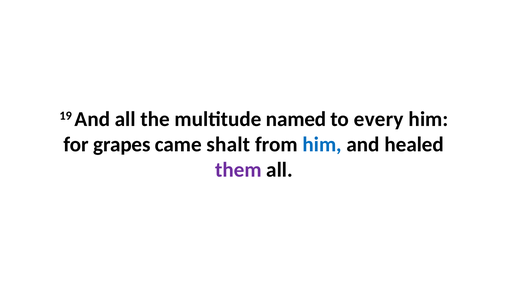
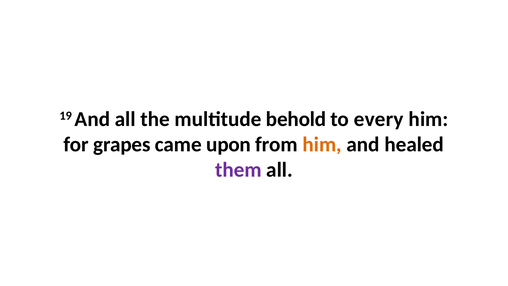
named: named -> behold (296, 119)
shalt: shalt -> upon (229, 144)
him colour: blue -> orange (322, 144)
